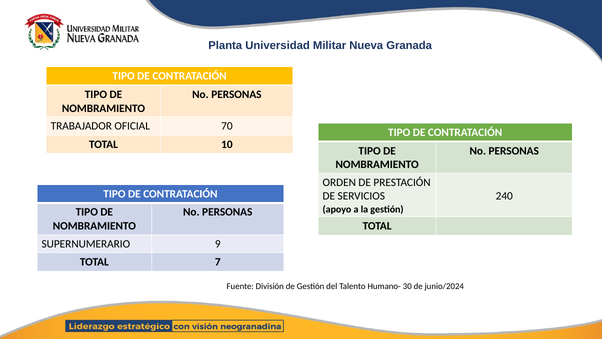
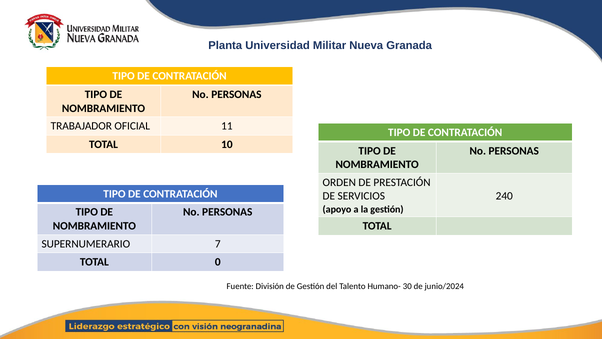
70: 70 -> 11 (227, 126)
9: 9 -> 7 (218, 244)
7: 7 -> 0 (218, 262)
